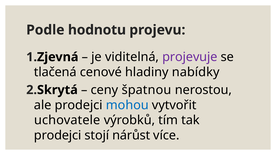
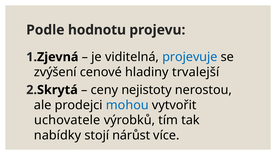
projevuje colour: purple -> blue (190, 57)
tlačená: tlačená -> zvýšení (55, 72)
nabídky: nabídky -> trvalejší (196, 72)
špatnou: špatnou -> nejistoty (147, 90)
prodejci: prodejci -> nabídky (58, 136)
